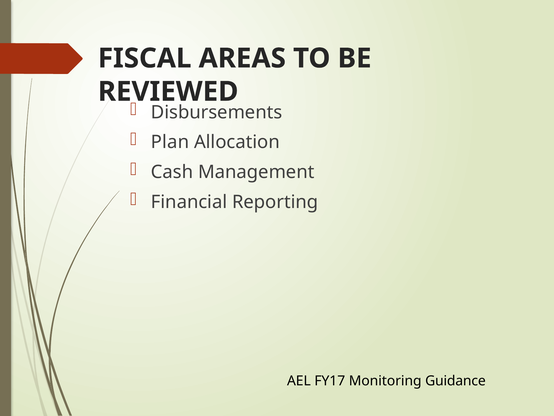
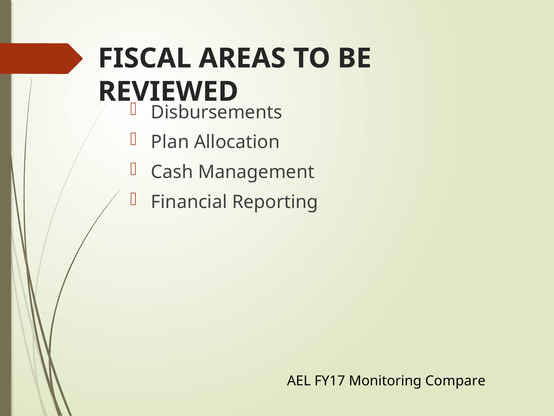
Guidance: Guidance -> Compare (455, 381)
